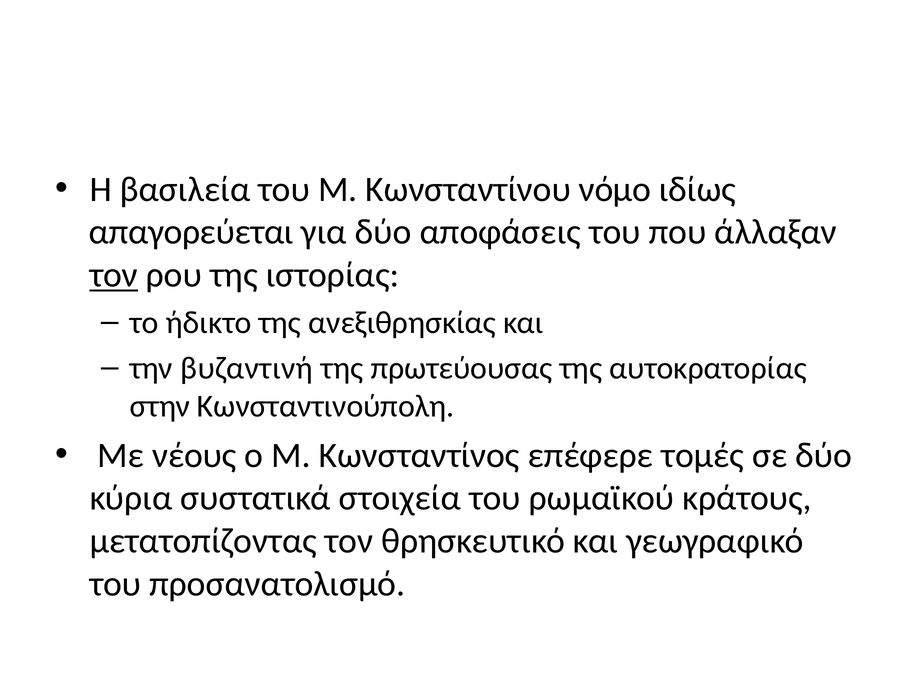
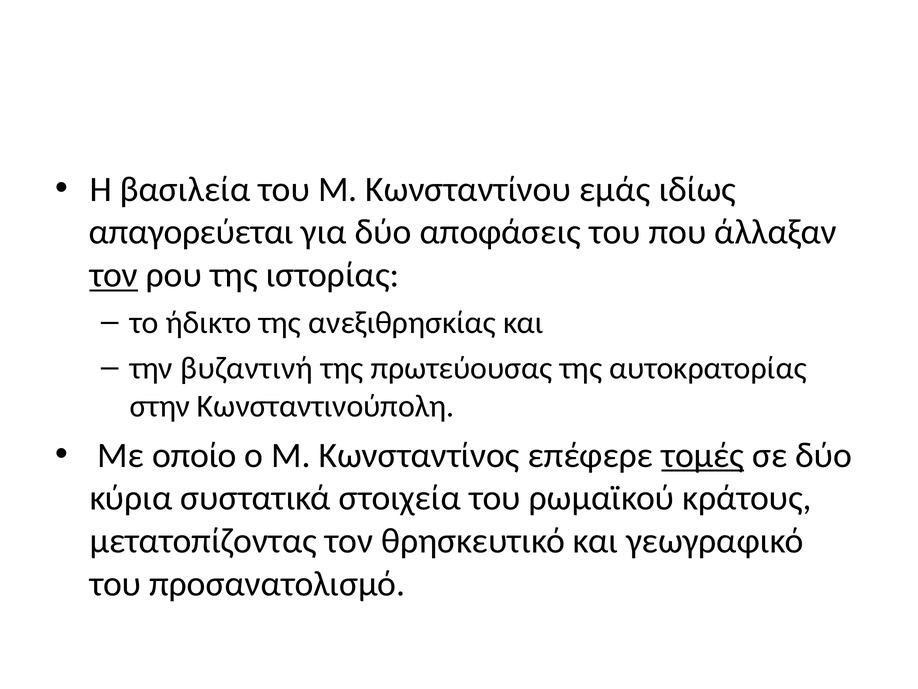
νόμο: νόμο -> εμάς (615, 189)
νέους: νέους -> οποίο (194, 455)
τομές underline: none -> present (703, 455)
